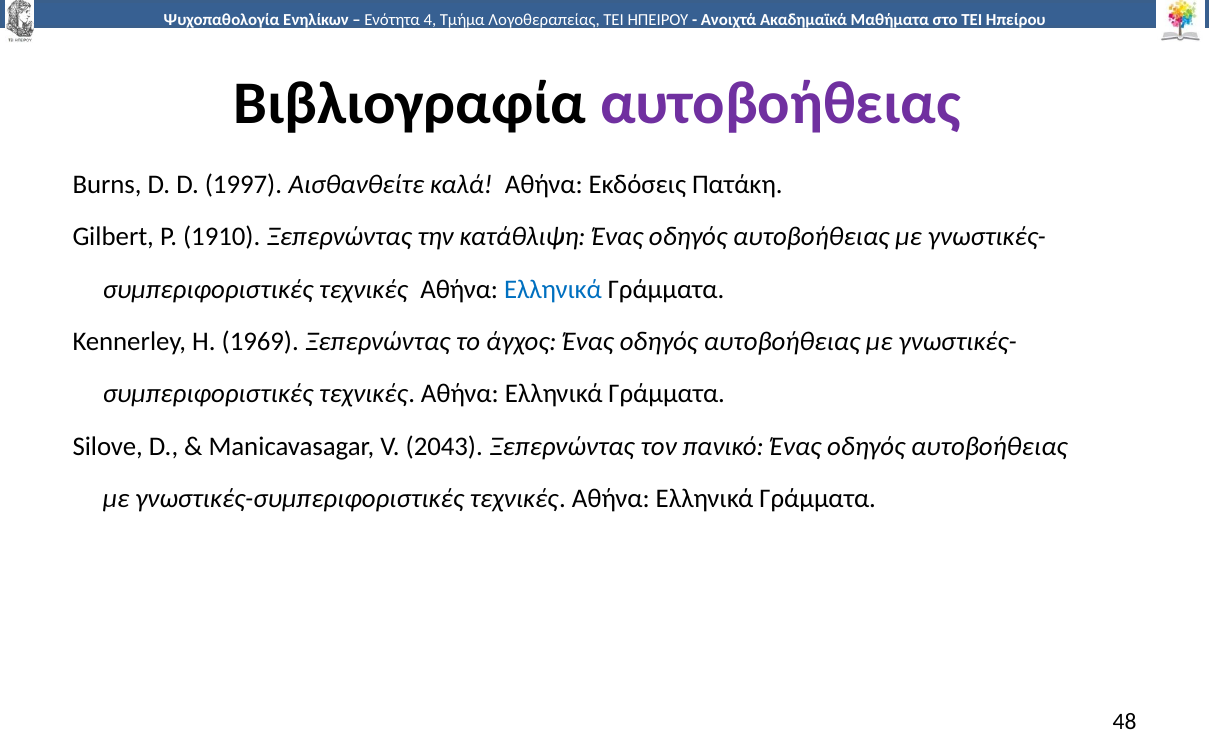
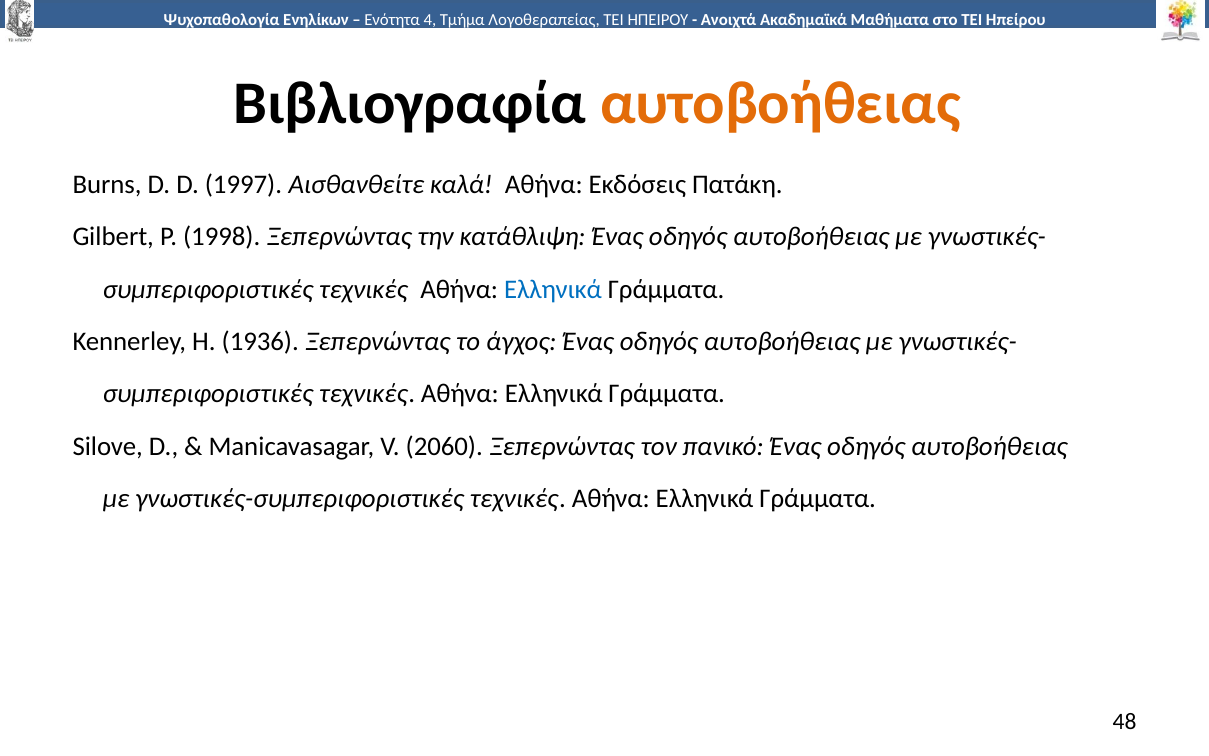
αυτοβοήθειας colour: purple -> orange (781, 103)
1910: 1910 -> 1998 (222, 237)
1969: 1969 -> 1936 (260, 341)
2043: 2043 -> 2060 (444, 446)
